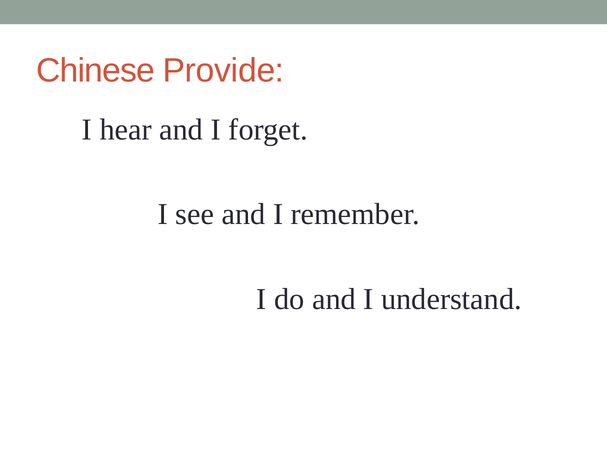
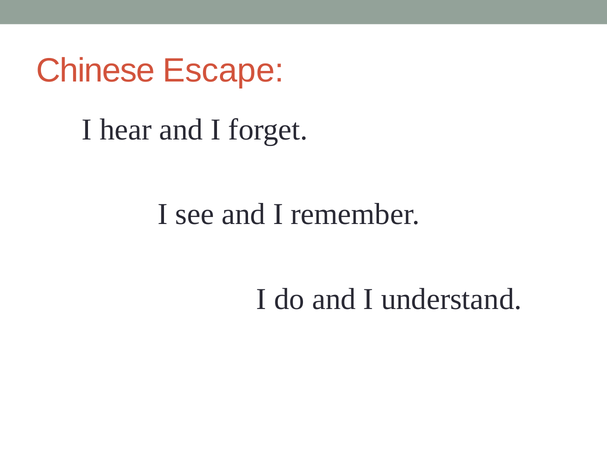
Provide: Provide -> Escape (223, 71)
